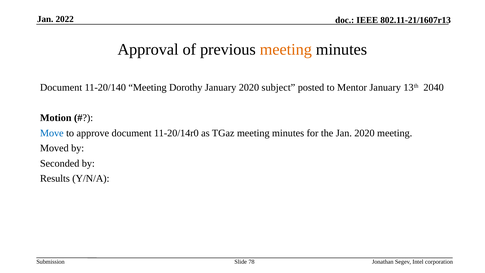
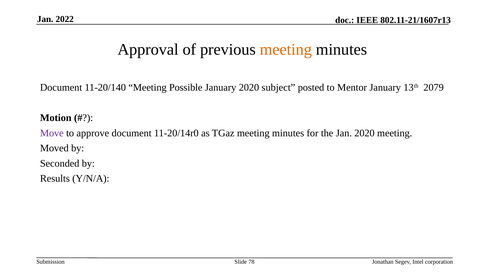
Dorothy: Dorothy -> Possible (186, 87)
2040: 2040 -> 2079 (434, 87)
Move colour: blue -> purple (52, 133)
